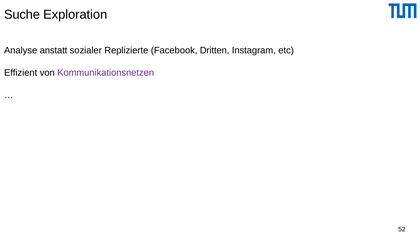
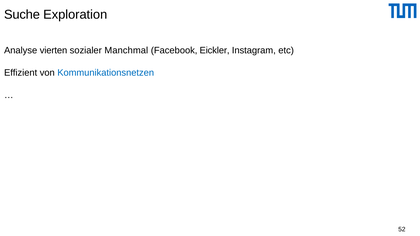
anstatt: anstatt -> vierten (54, 50)
Replizierte: Replizierte -> Manchmal (126, 50)
Dritten: Dritten -> Eickler (215, 50)
Kommunikationsnetzen colour: purple -> blue (106, 73)
